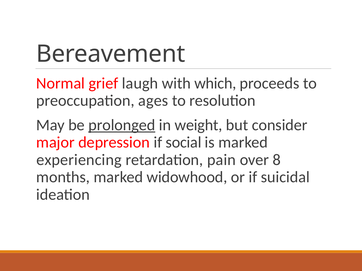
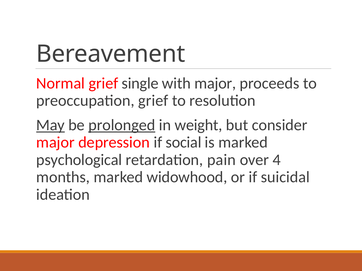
laugh: laugh -> single (140, 83)
with which: which -> major (215, 83)
preoccupation ages: ages -> grief (153, 101)
May underline: none -> present (50, 125)
experiencing: experiencing -> psychological (79, 160)
8: 8 -> 4 (277, 160)
